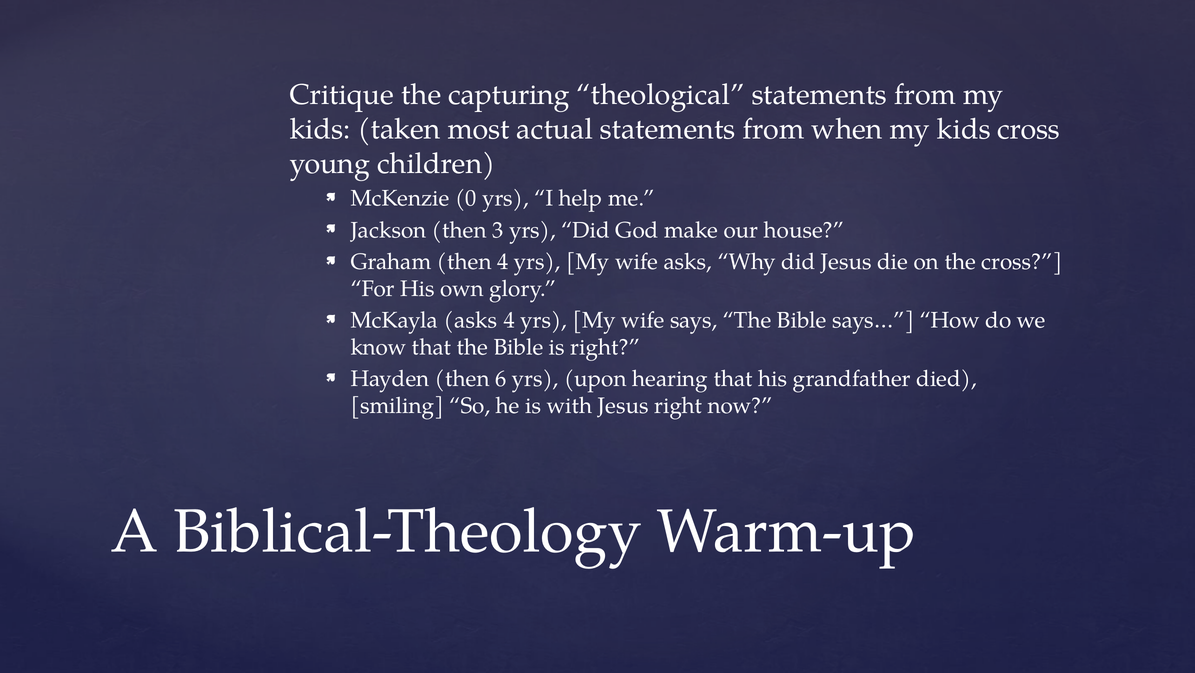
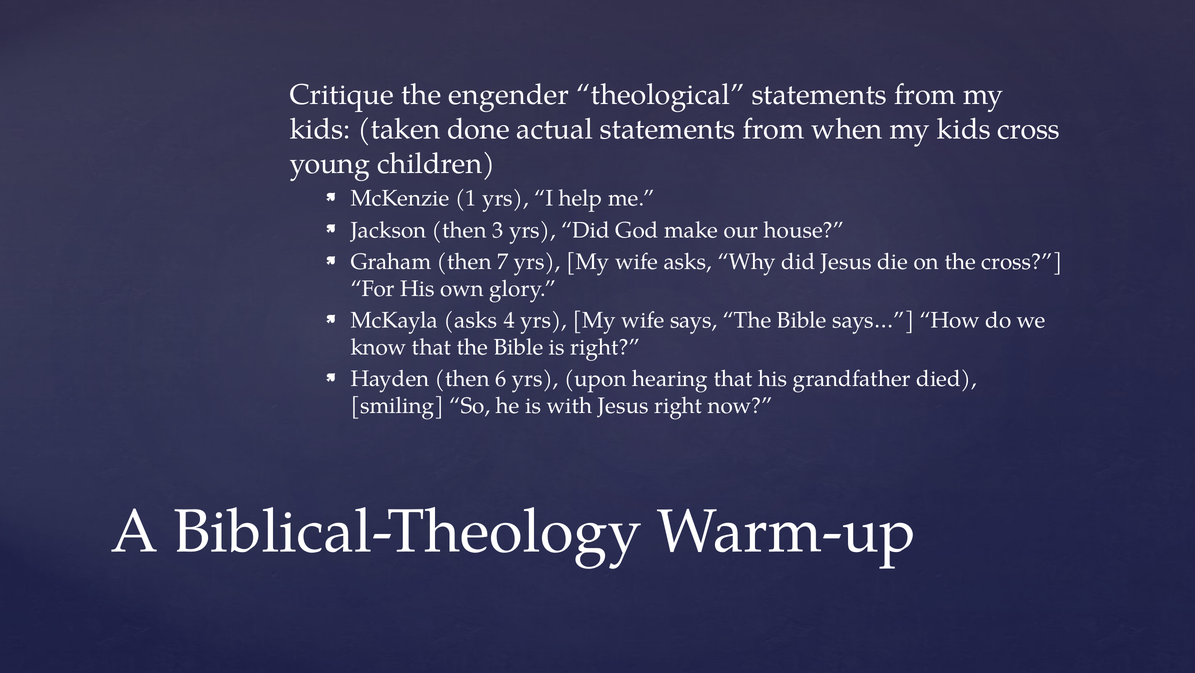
capturing: capturing -> engender (509, 95)
most: most -> done (479, 129)
0: 0 -> 1 (466, 198)
then 4: 4 -> 7 (503, 262)
